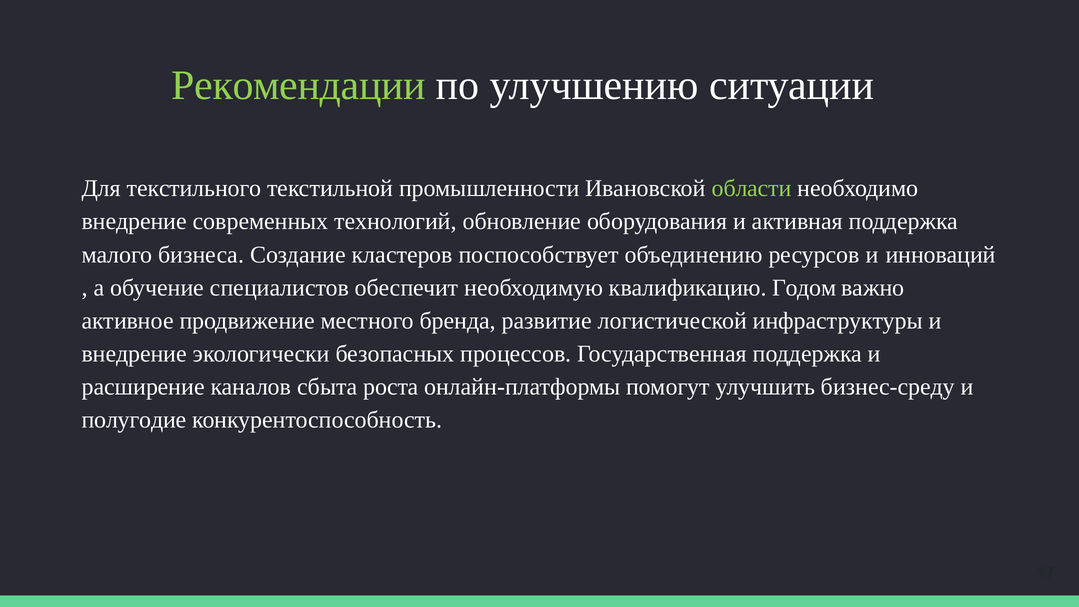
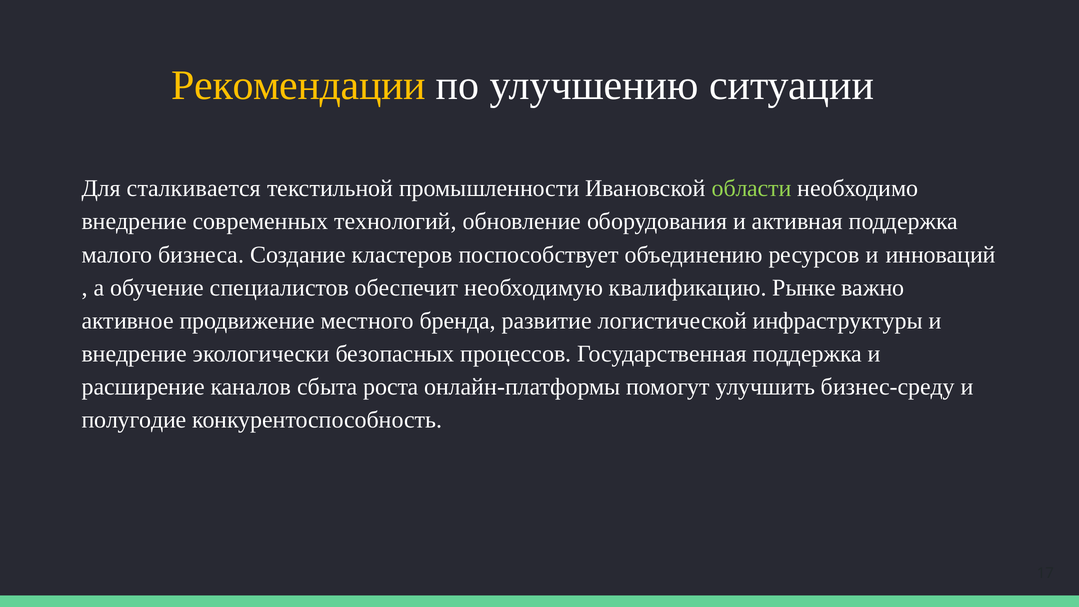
Рекомендации colour: light green -> yellow (299, 86)
текстильного: текстильного -> сталкивается (194, 188)
Годом: Годом -> Рынке (804, 288)
